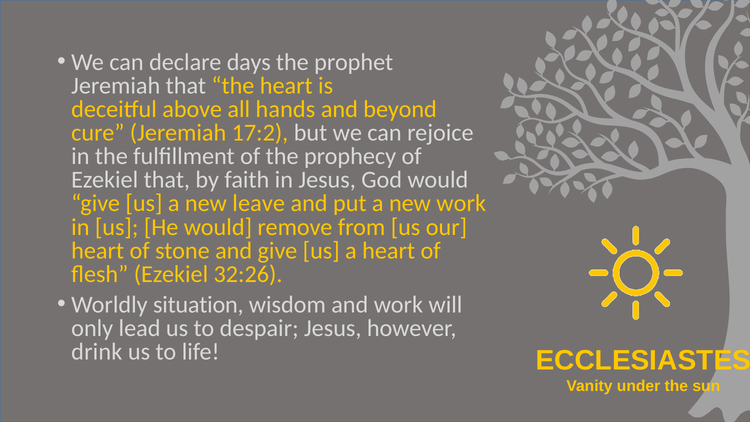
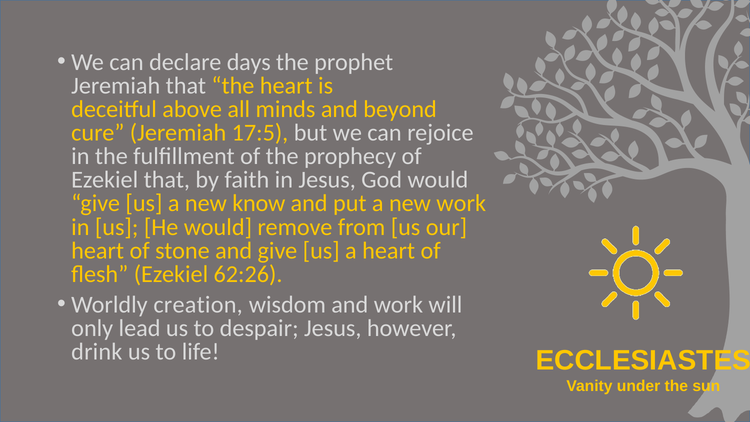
hands: hands -> minds (285, 109)
17:2: 17:2 -> 17:5 (260, 133)
leave: leave -> know (259, 203)
32:26: 32:26 -> 62:26 (248, 274)
situation: situation -> creation (198, 305)
